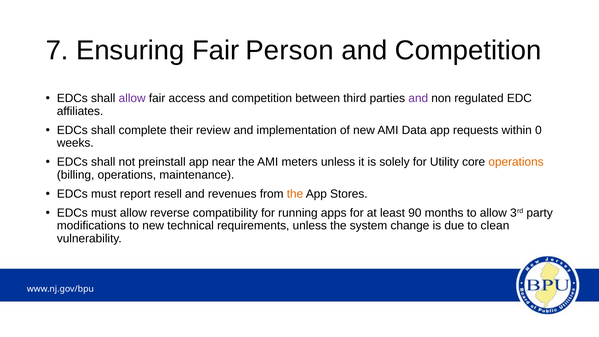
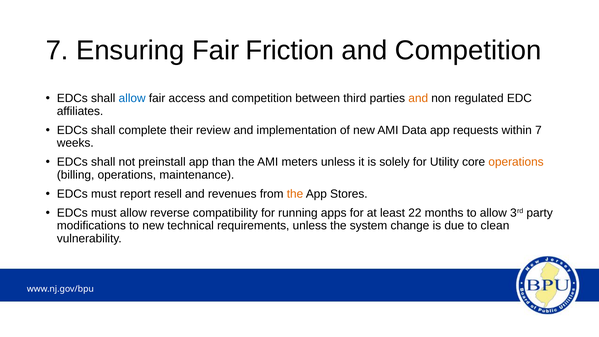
Person: Person -> Friction (290, 50)
allow colour: purple -> blue (132, 98)
and colour: purple -> orange (418, 98)
within 0: 0 -> 7 (538, 130)
near: near -> than (223, 162)
90: 90 -> 22 (415, 213)
